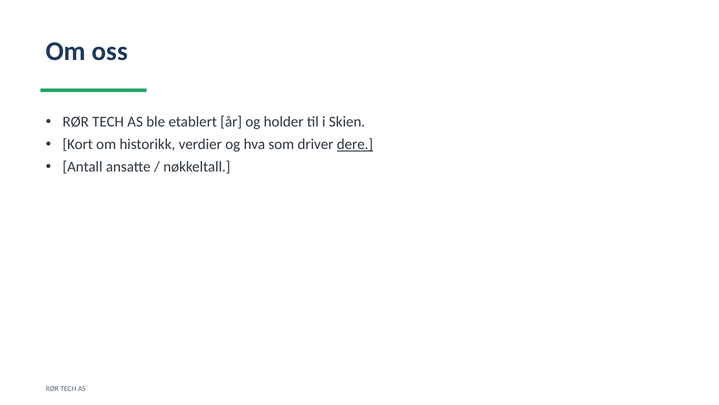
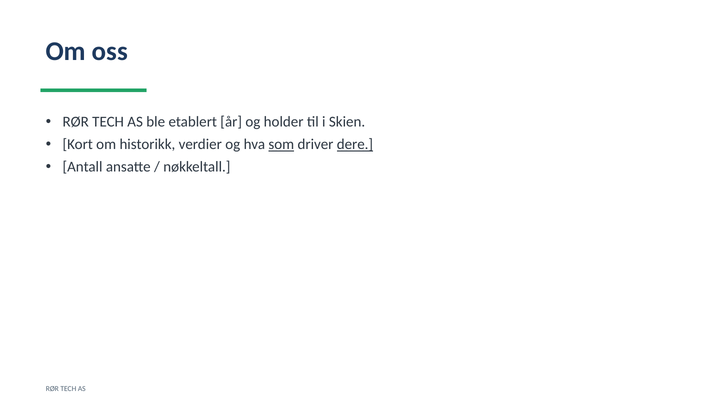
som underline: none -> present (281, 144)
